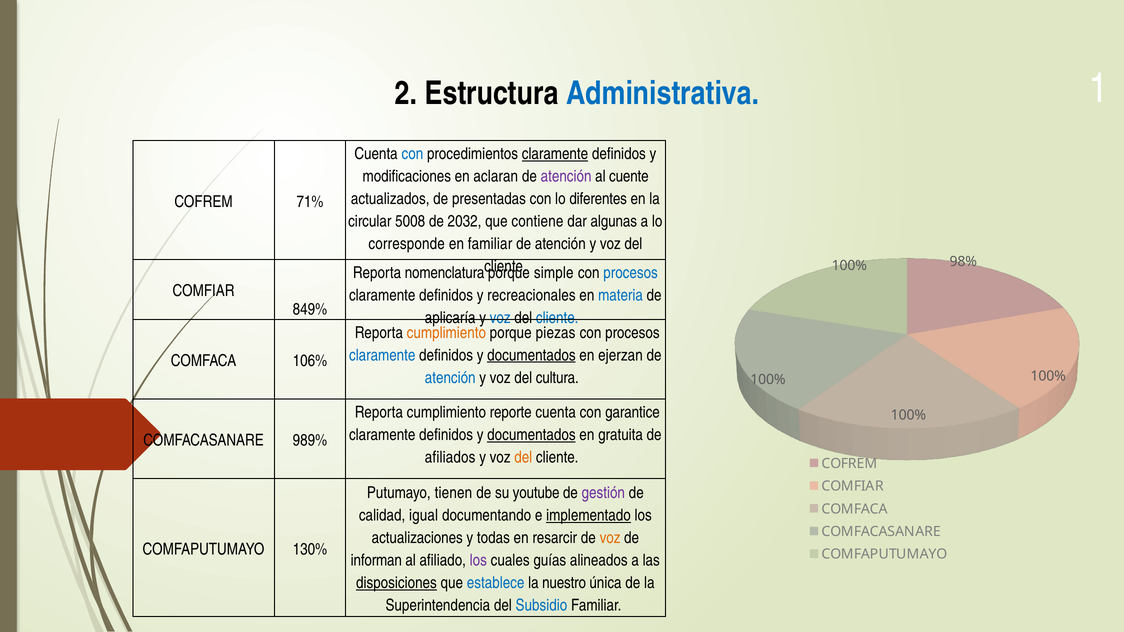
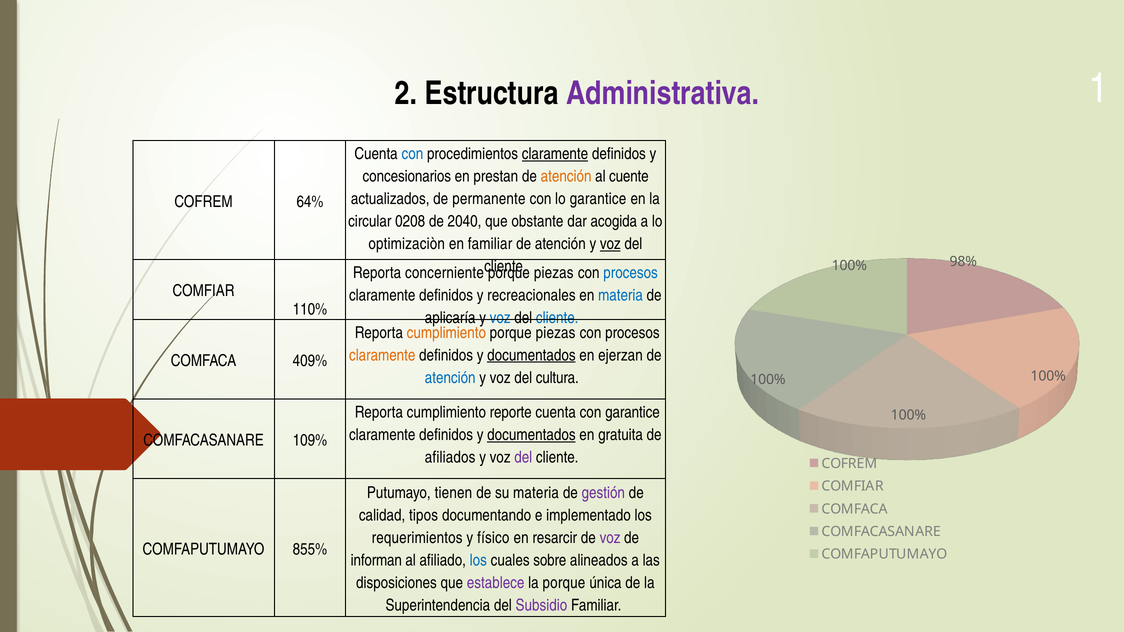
Administrativa colour: blue -> purple (663, 94)
modificaciones: modificaciones -> concesionarios (407, 176)
aclaran: aclaran -> prestan (496, 176)
atención colour: purple -> orange (566, 176)
presentadas: presentadas -> permanente (489, 199)
lo diferentes: diferentes -> garantice (598, 199)
71%: 71% -> 64% (310, 202)
5008: 5008 -> 0208 (410, 221)
2032: 2032 -> 2040 (465, 221)
contiene: contiene -> obstante (537, 221)
algunas: algunas -> acogida (614, 221)
corresponde: corresponde -> optimizaciòn (407, 244)
voz underline: none -> present (610, 244)
nomenclatura: nomenclatura -> concerniente (444, 273)
simple: simple -> piezas (554, 273)
849%: 849% -> 110% (310, 309)
claramente colour: blue -> orange (382, 355)
106%: 106% -> 409% (310, 361)
989%: 989% -> 109% (310, 441)
del colour: orange -> purple (523, 457)
su youtube: youtube -> materia (536, 493)
igual: igual -> tipos (424, 516)
implementado underline: present -> none (588, 516)
actualizaciones: actualizaciones -> requerimientos (417, 538)
todas: todas -> físico (493, 538)
voz colour: orange -> purple (610, 538)
130%: 130% -> 855% (310, 549)
los colour: purple -> blue (478, 561)
guías: guías -> sobre (550, 561)
disposiciones underline: present -> none (396, 583)
establece colour: blue -> purple (496, 583)
la nuestro: nuestro -> porque (564, 583)
Subsidio colour: blue -> purple (541, 606)
